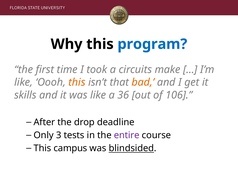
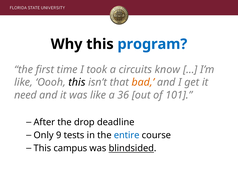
make: make -> know (167, 69)
this colour: orange -> black (77, 82)
skills: skills -> need (25, 95)
106: 106 -> 101 (179, 95)
3: 3 -> 9 (59, 135)
entire colour: purple -> blue (127, 135)
